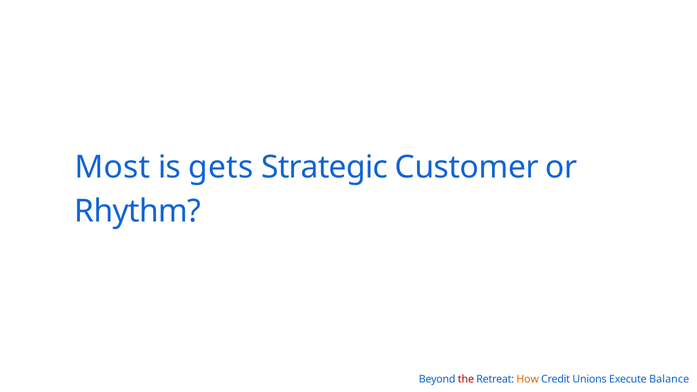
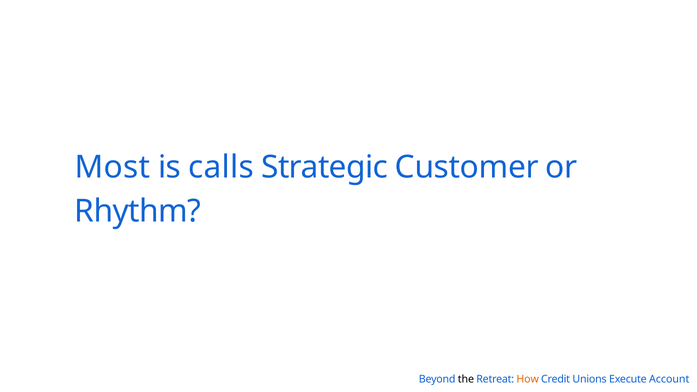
gets: gets -> calls (221, 167)
the colour: red -> black (466, 379)
Balance: Balance -> Account (669, 379)
